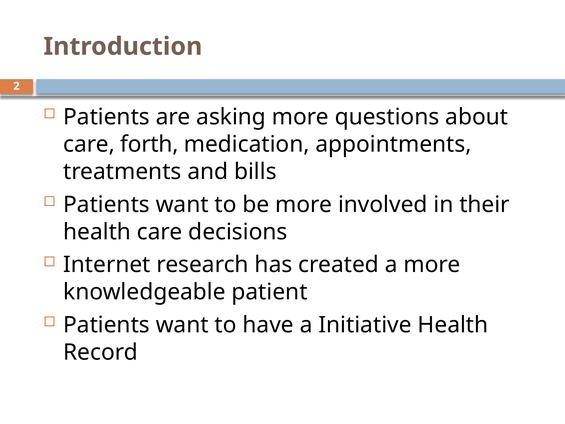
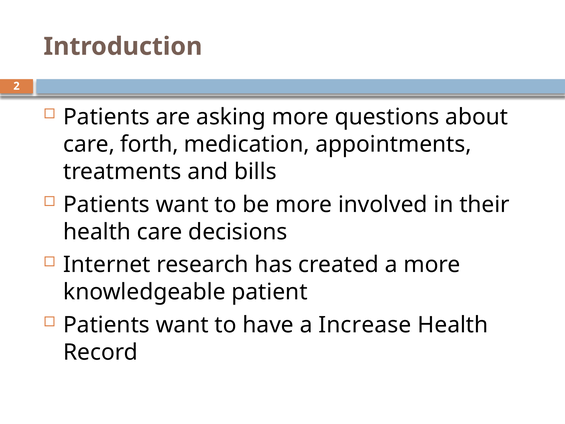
Initiative: Initiative -> Increase (365, 325)
